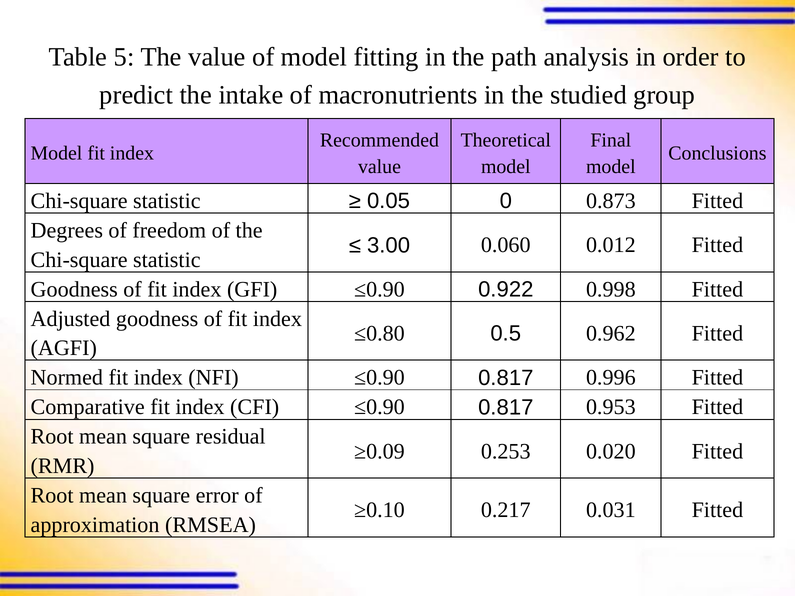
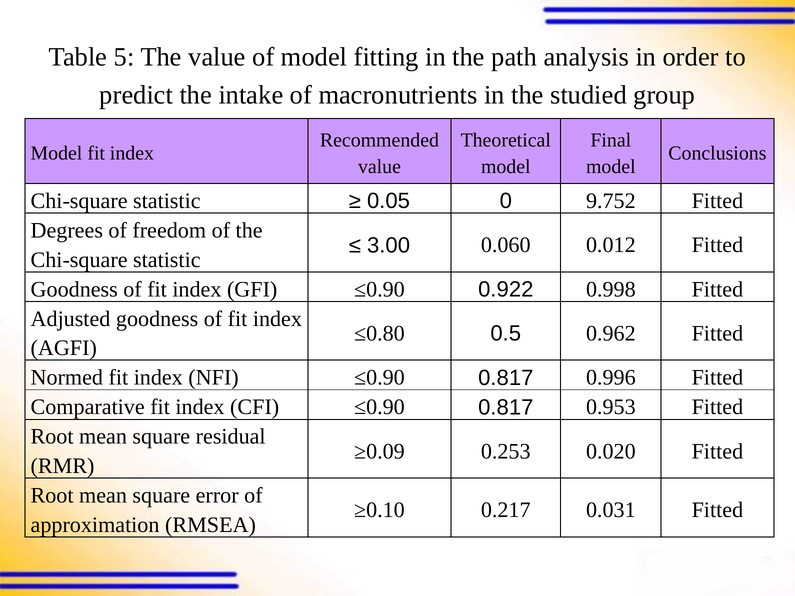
0.873: 0.873 -> 9.752 (611, 201)
